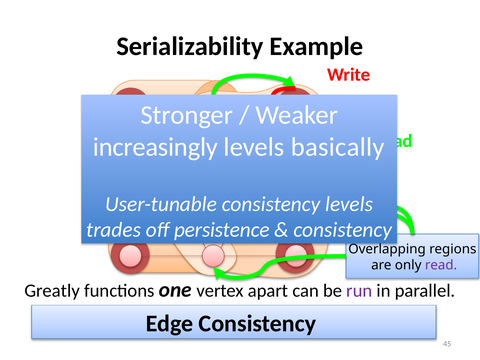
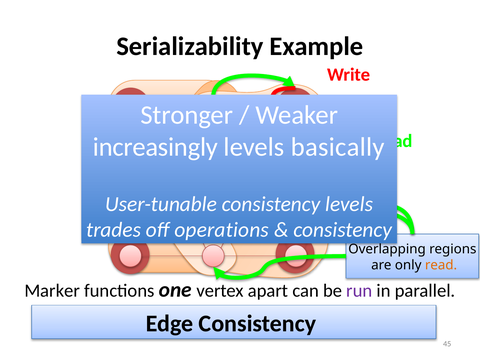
persistence: persistence -> operations (222, 230)
read colour: purple -> orange (441, 265)
Greatly: Greatly -> Marker (52, 291)
